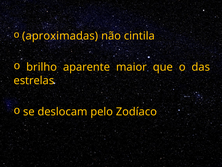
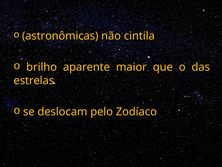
aproximadas: aproximadas -> astronômicas (60, 36)
